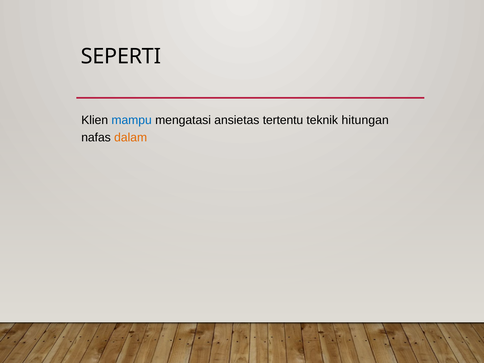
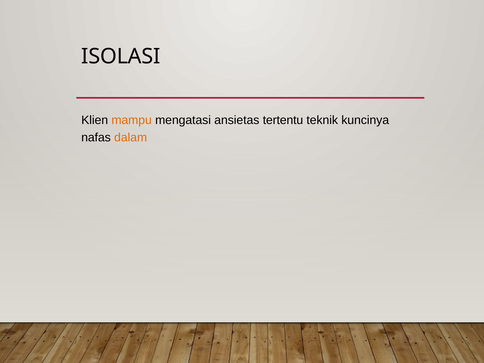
SEPERTI: SEPERTI -> ISOLASI (121, 57)
mampu colour: blue -> orange (132, 120)
hitungan: hitungan -> kuncinya (365, 120)
